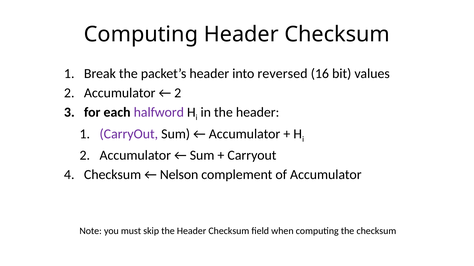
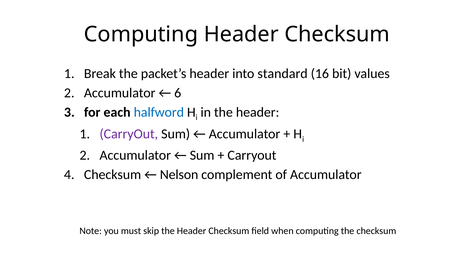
reversed: reversed -> standard (283, 74)
2: 2 -> 6 (178, 93)
halfword colour: purple -> blue (159, 113)
